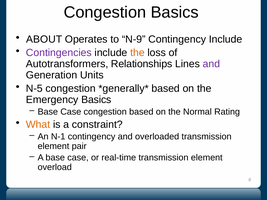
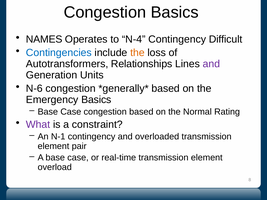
ABOUT: ABOUT -> NAMES (44, 39)
N-9: N-9 -> N-4 (134, 39)
Contingency Include: Include -> Difficult (226, 39)
Contingencies colour: purple -> blue (59, 53)
N-5: N-5 -> N-6 (34, 89)
What colour: orange -> purple (38, 125)
